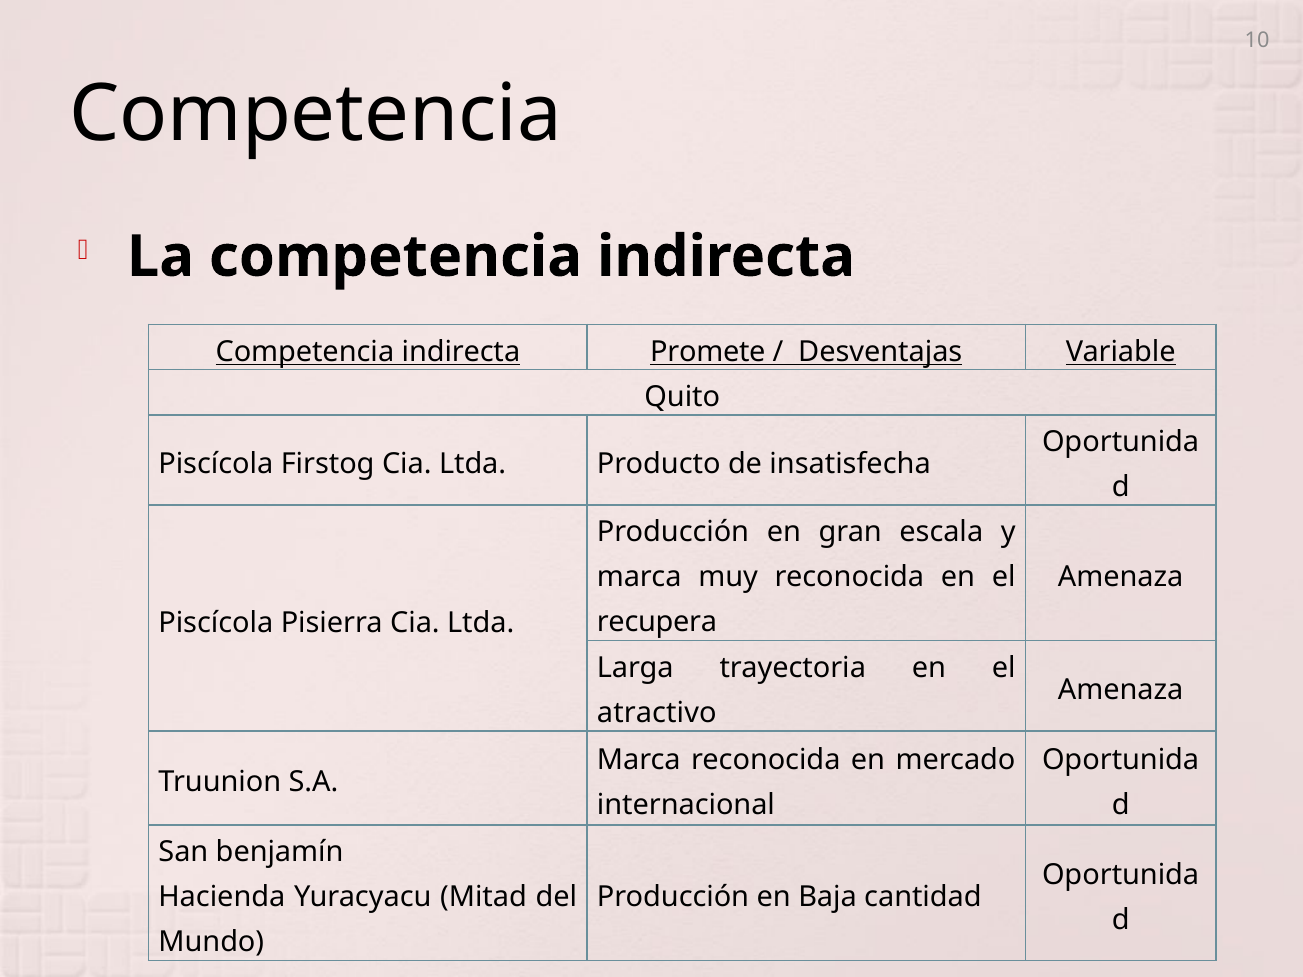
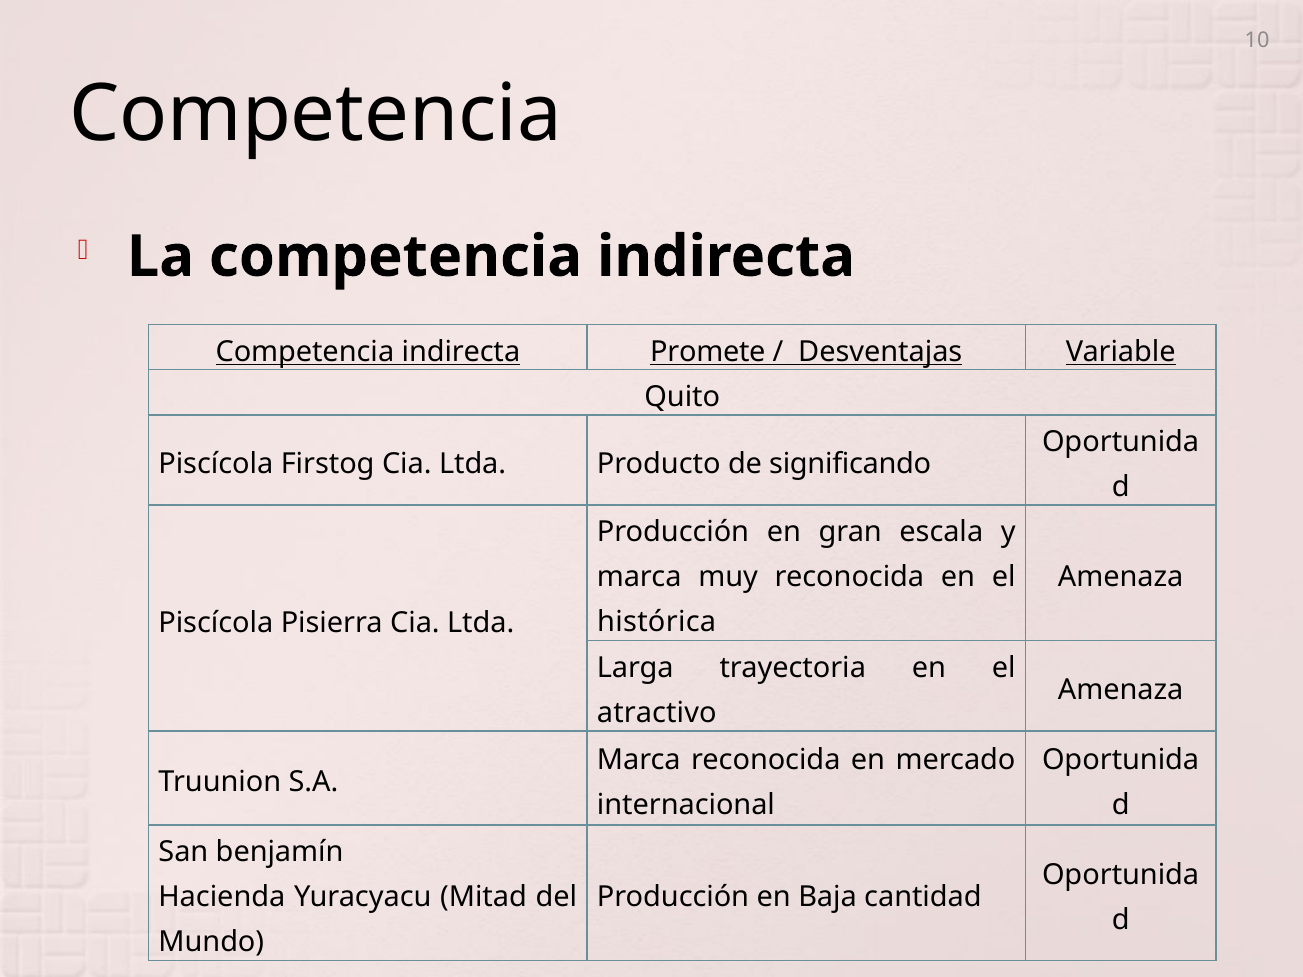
insatisfecha: insatisfecha -> significando (850, 465)
recupera: recupera -> histórica (657, 623)
